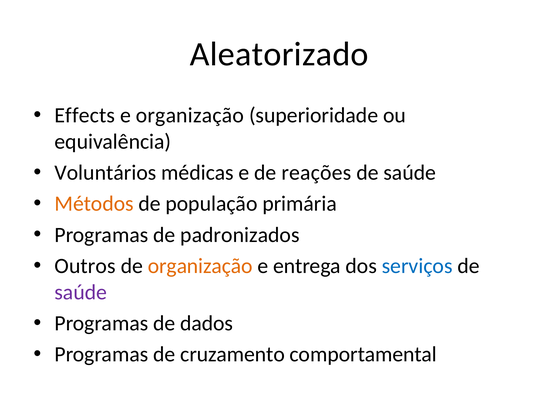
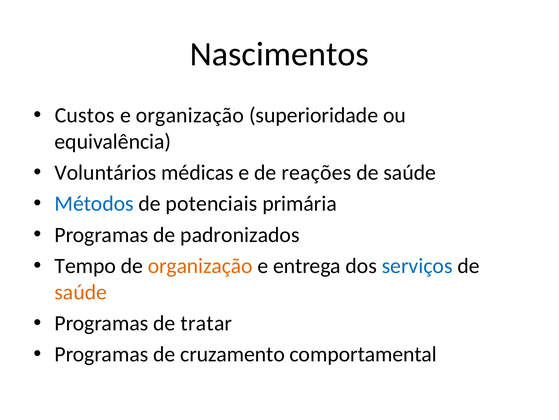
Aleatorizado: Aleatorizado -> Nascimentos (279, 54)
Effects: Effects -> Custos (85, 115)
Métodos colour: orange -> blue (94, 203)
população: população -> potenciais (211, 203)
Outros: Outros -> Tempo (85, 266)
saúde colour: purple -> orange (81, 292)
dados: dados -> tratar (206, 323)
